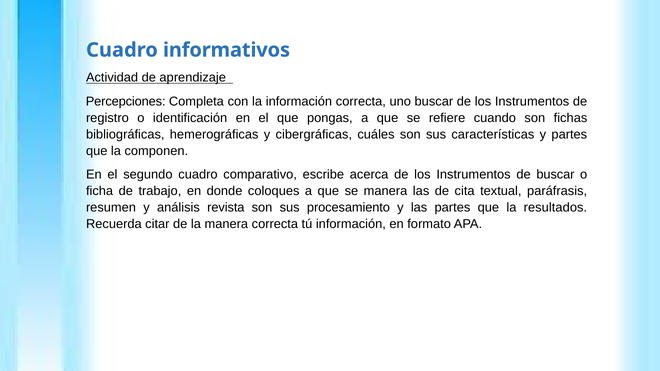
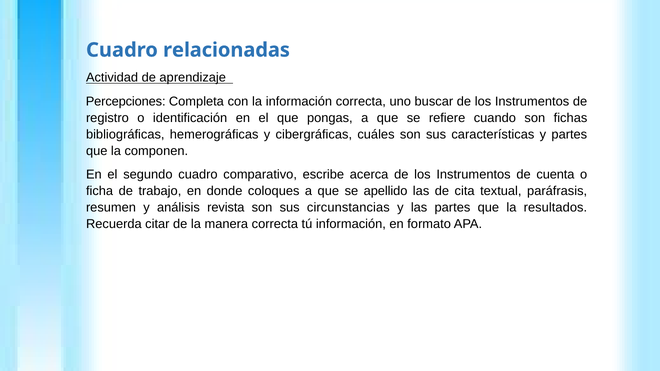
informativos: informativos -> relacionadas (226, 50)
de buscar: buscar -> cuenta (555, 175)
se manera: manera -> apellido (386, 191)
procesamiento: procesamiento -> circunstancias (348, 208)
